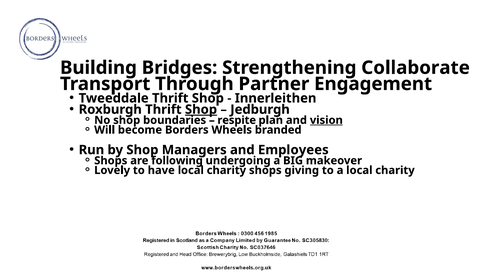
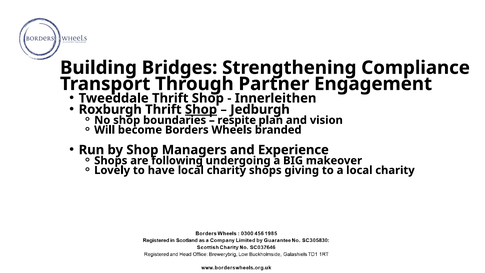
Collaborate: Collaborate -> Compliance (416, 68)
vision underline: present -> none (326, 120)
Employees: Employees -> Experience (293, 150)
